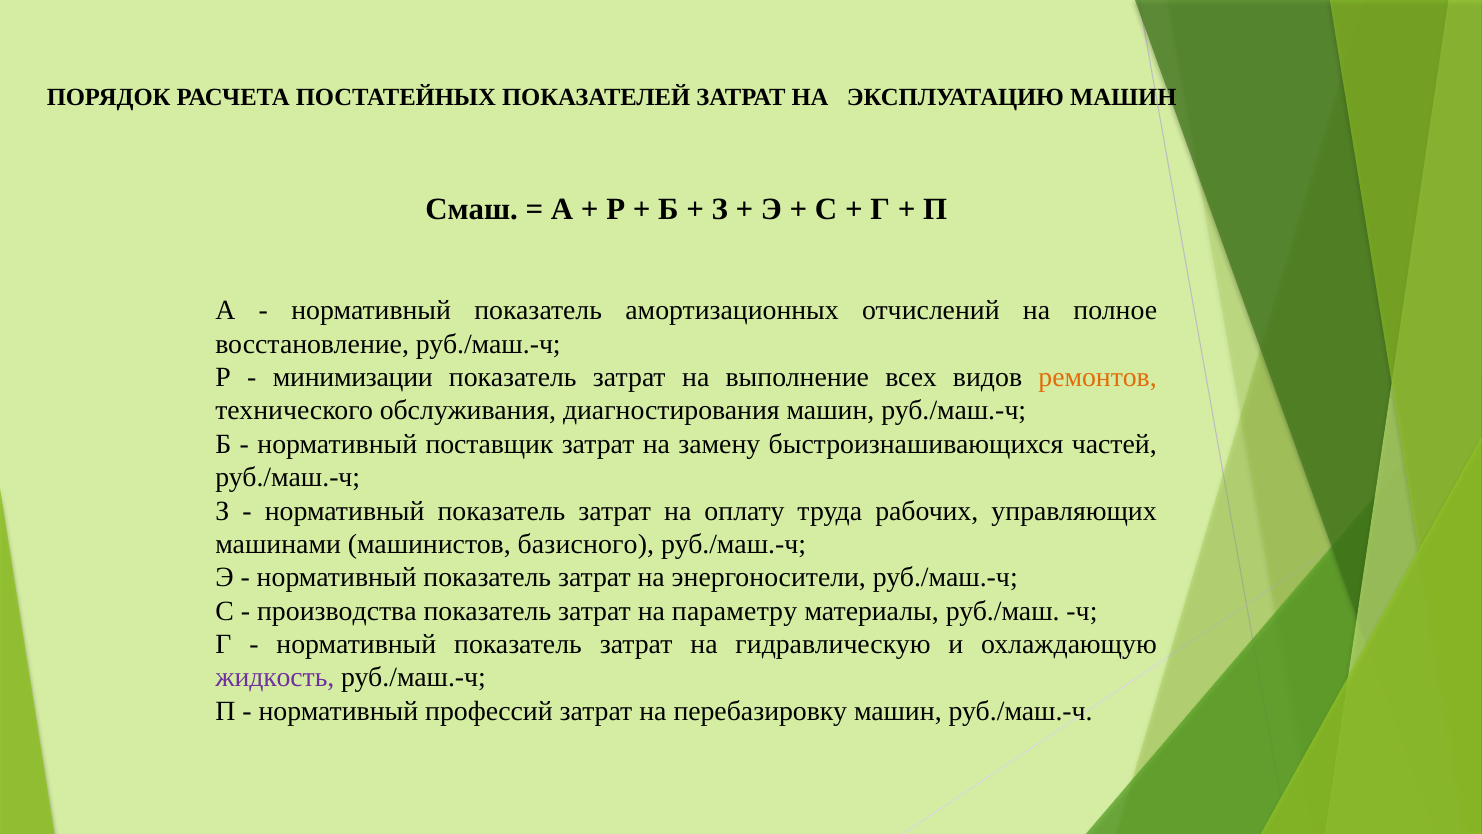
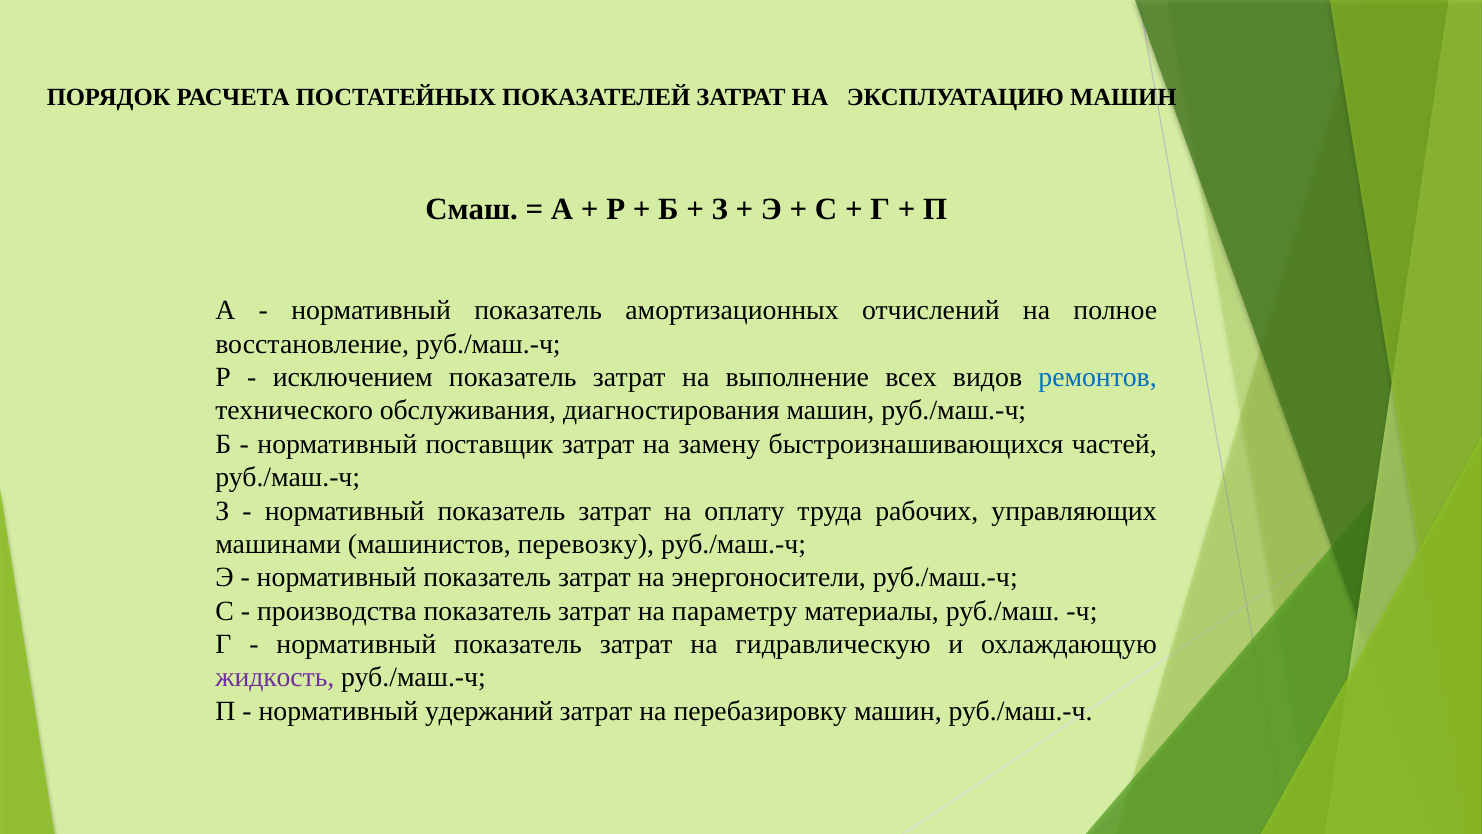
минимизации: минимизации -> исключением (353, 377)
ремонтов colour: orange -> blue (1098, 377)
базисного: базисного -> перевозку (586, 544)
профессий: профессий -> удержаний (489, 711)
